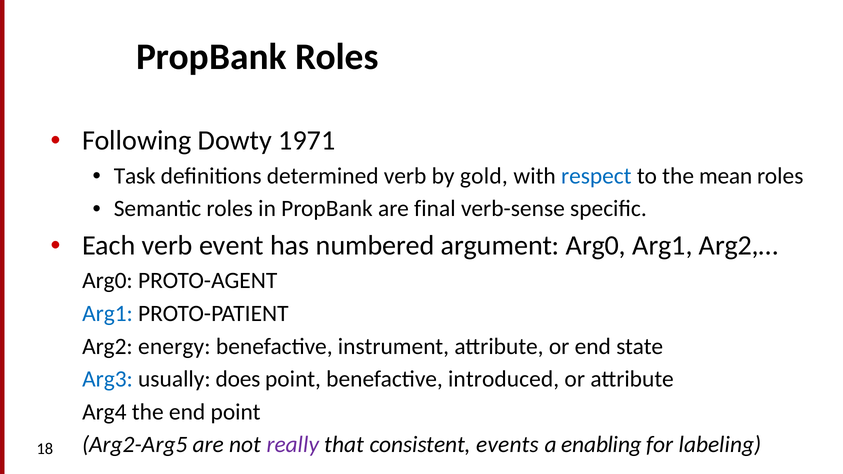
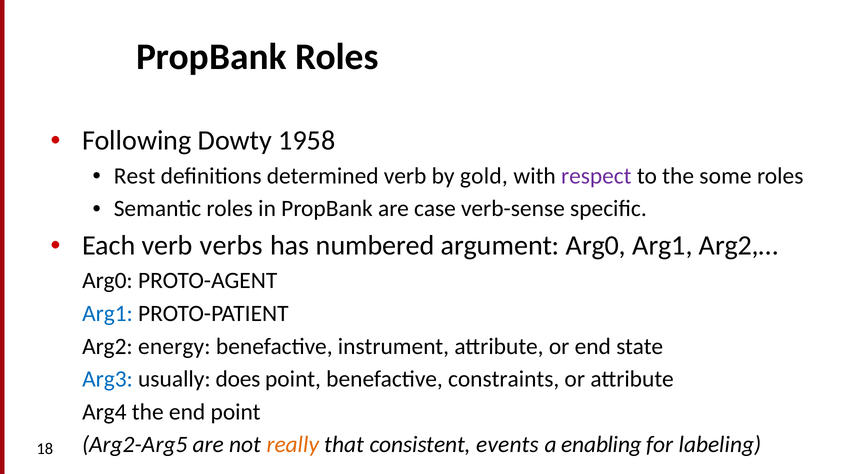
1971: 1971 -> 1958 (307, 141)
Task: Task -> Rest (135, 176)
respect colour: blue -> purple (596, 176)
mean: mean -> some (726, 176)
final: final -> case (435, 209)
event: event -> verbs (231, 246)
introduced: introduced -> constraints (504, 379)
really colour: purple -> orange (293, 445)
